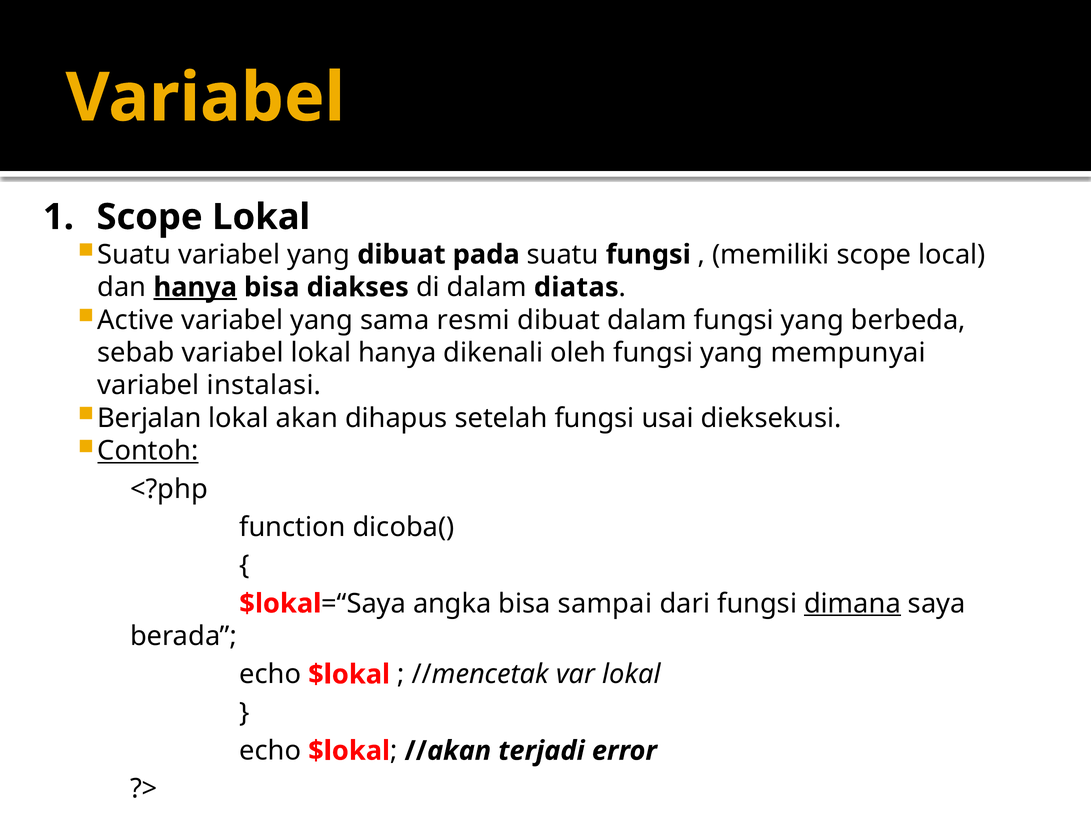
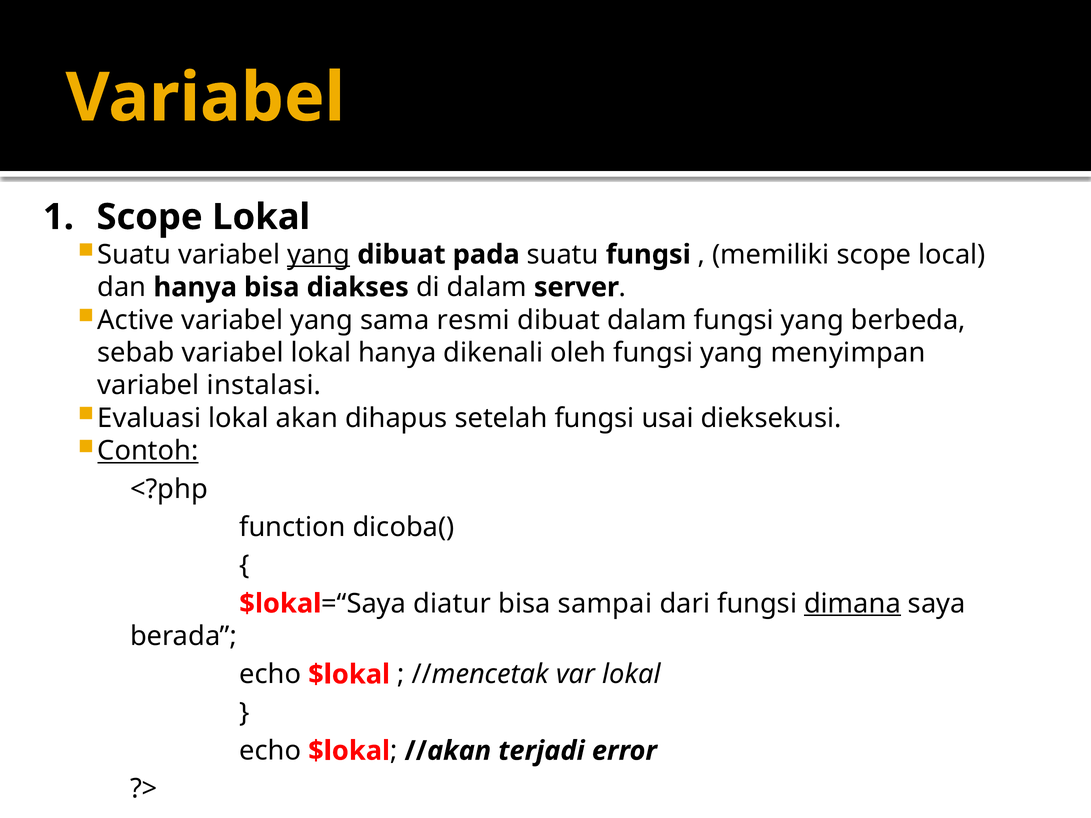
yang underline: none -> present (319, 255)
hanya underline: present -> none (195, 287)
diatas: diatas -> server (576, 287)
mempunyai: mempunyai -> menyimpan (848, 353)
Berjalan: Berjalan -> Evaluasi (149, 418)
angka: angka -> diatur (452, 604)
